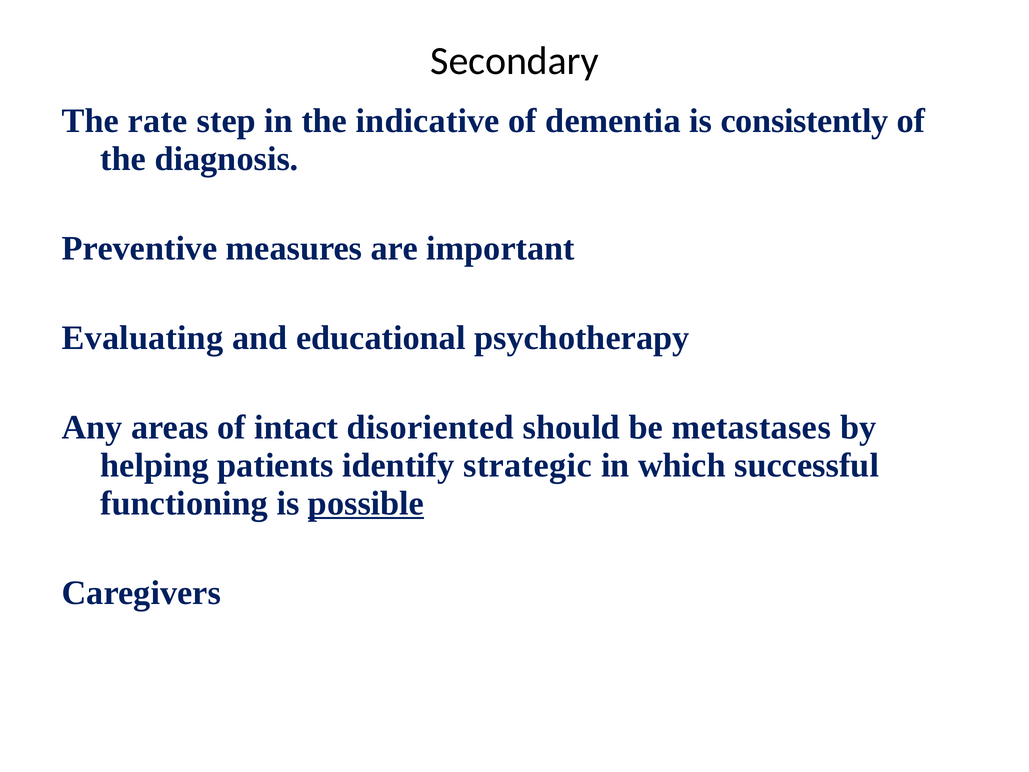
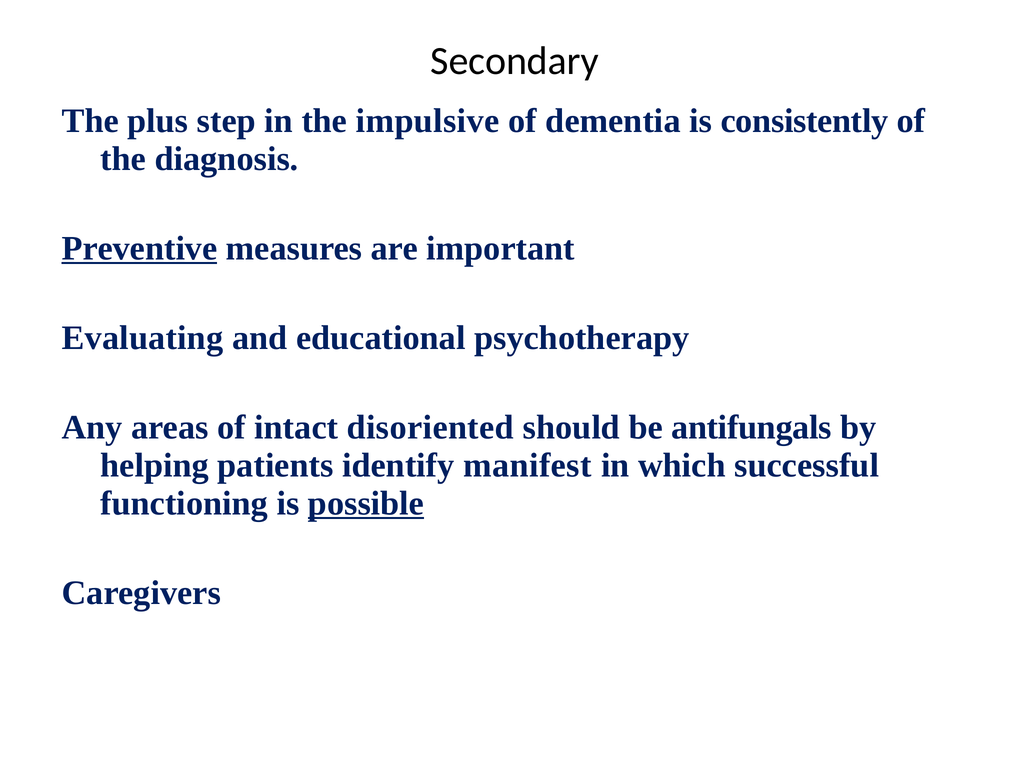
rate: rate -> plus (158, 121)
indicative: indicative -> impulsive (428, 121)
Preventive underline: none -> present (140, 248)
metastases: metastases -> antifungals (752, 427)
strategic: strategic -> manifest (528, 465)
